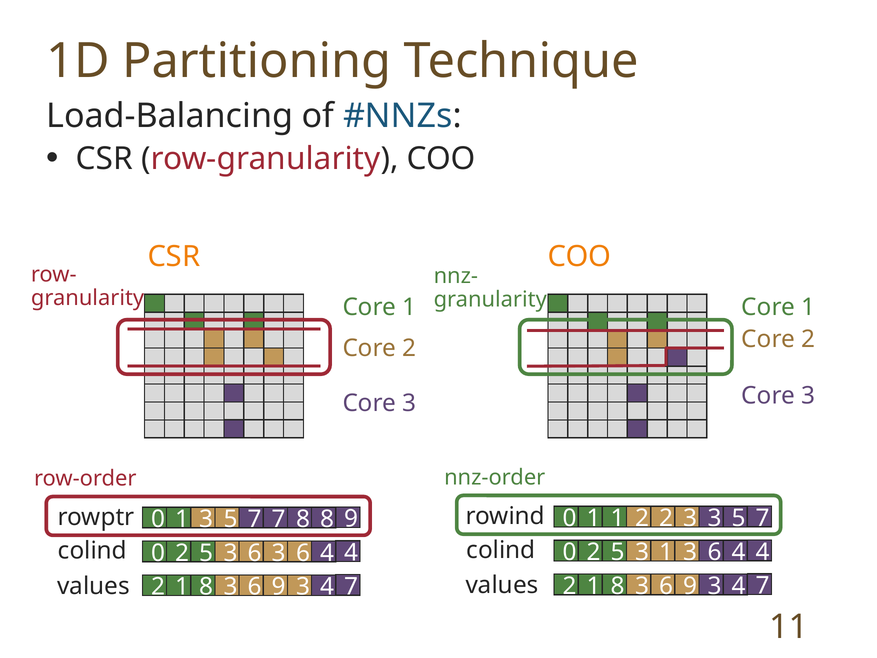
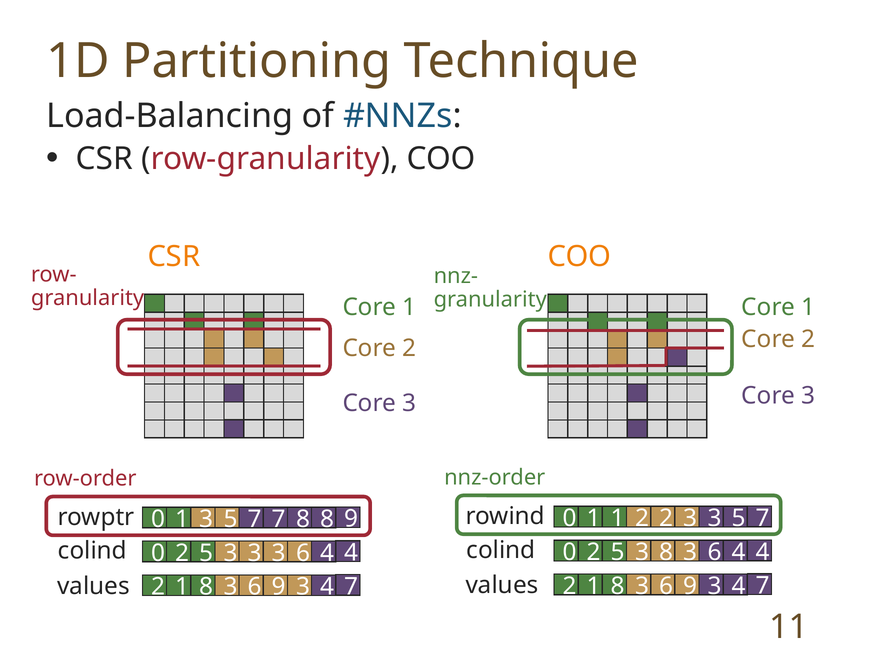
3 1: 1 -> 8 (666, 552)
5 3 6: 6 -> 3 (255, 553)
